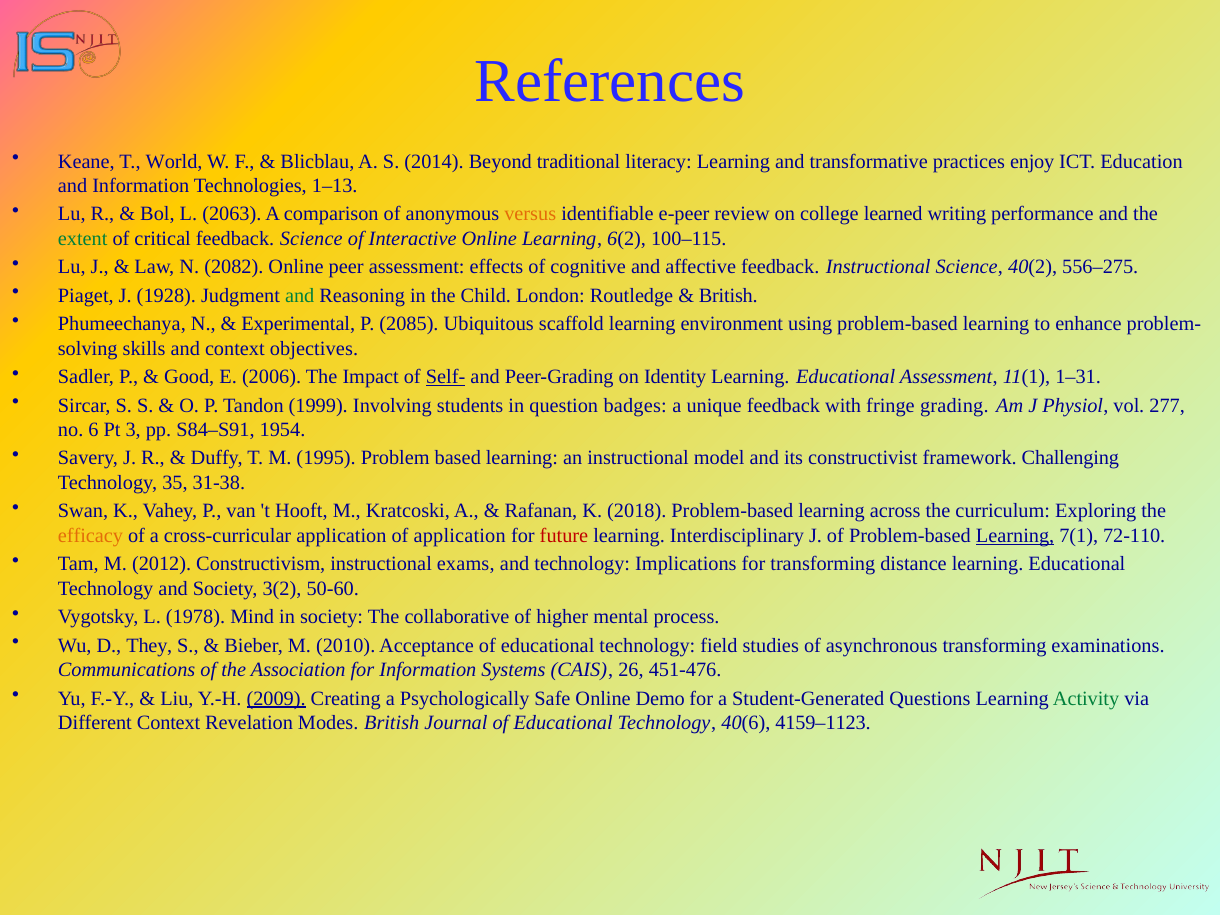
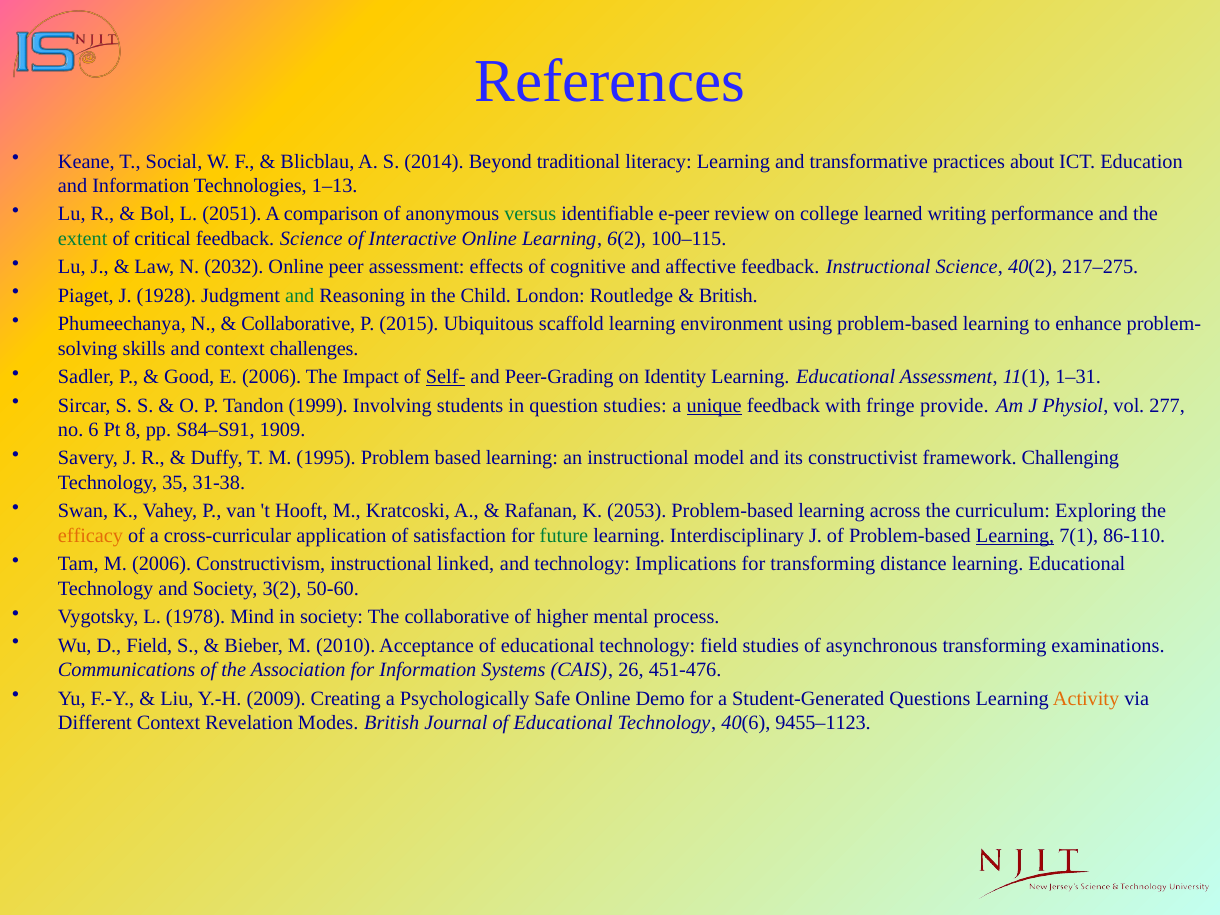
World: World -> Social (174, 161)
enjoy: enjoy -> about (1032, 161)
2063: 2063 -> 2051 (232, 214)
versus colour: orange -> green (530, 214)
2082: 2082 -> 2032 (234, 267)
556–275: 556–275 -> 217–275 (1100, 267)
Experimental: Experimental -> Collaborative (298, 324)
2085: 2085 -> 2015 (409, 324)
objectives: objectives -> challenges (314, 348)
question badges: badges -> studies (635, 405)
unique underline: none -> present (714, 405)
grading: grading -> provide (954, 405)
3: 3 -> 8 (133, 430)
1954: 1954 -> 1909 (283, 430)
2018: 2018 -> 2053 (637, 511)
of application: application -> satisfaction (460, 536)
future colour: red -> green (564, 536)
72-110: 72-110 -> 86-110 (1134, 536)
M 2012: 2012 -> 2006 (162, 564)
exams: exams -> linked (466, 564)
D They: They -> Field (149, 645)
2009 underline: present -> none (276, 698)
Activity colour: green -> orange (1086, 698)
4159–1123: 4159–1123 -> 9455–1123 (823, 723)
